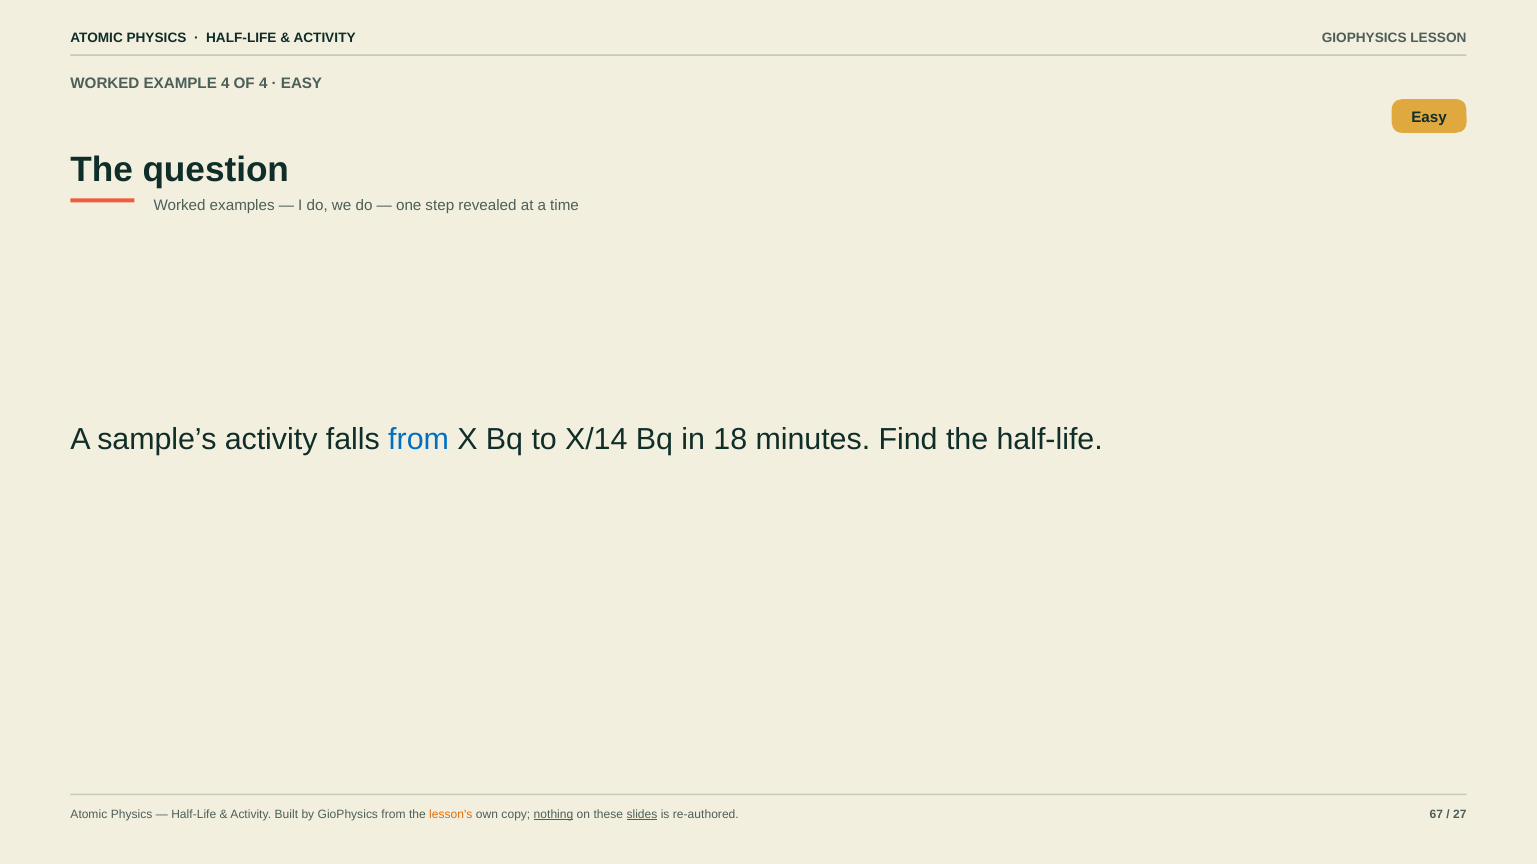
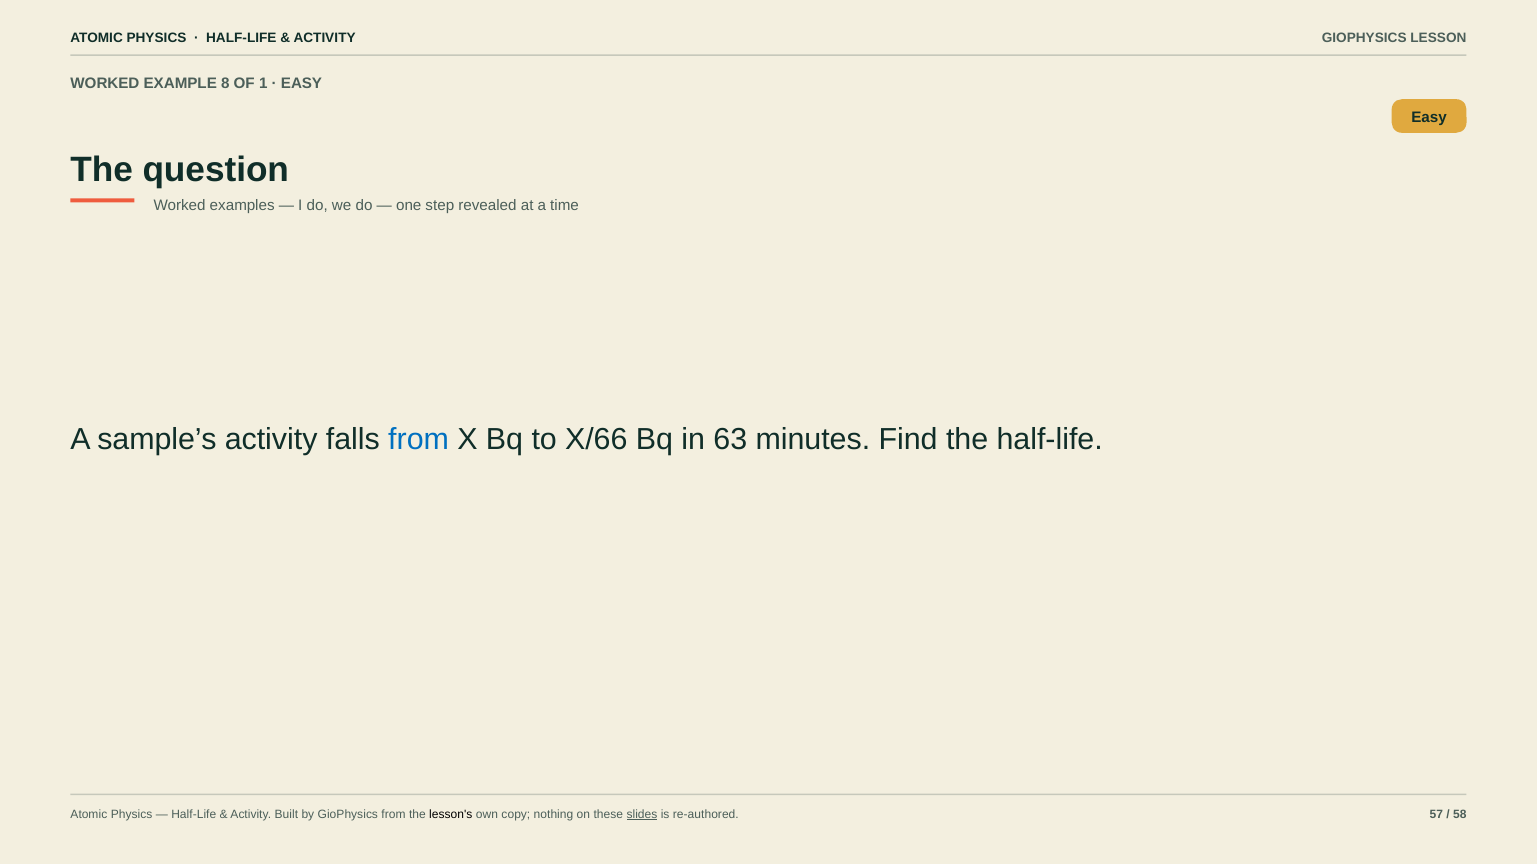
EXAMPLE 4: 4 -> 8 (225, 84)
OF 4: 4 -> 1 (263, 84)
X/14: X/14 -> X/66 (596, 440)
18: 18 -> 63 (730, 440)
lesson's colour: orange -> black (451, 815)
nothing underline: present -> none (554, 815)
67: 67 -> 57 (1436, 815)
27: 27 -> 58 (1460, 815)
